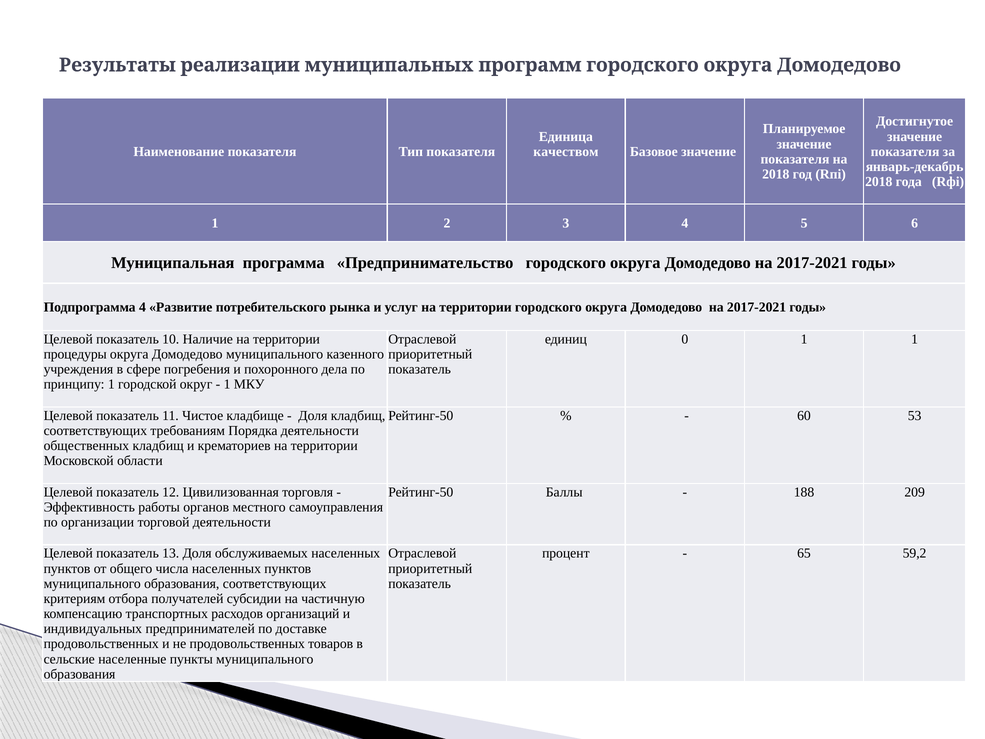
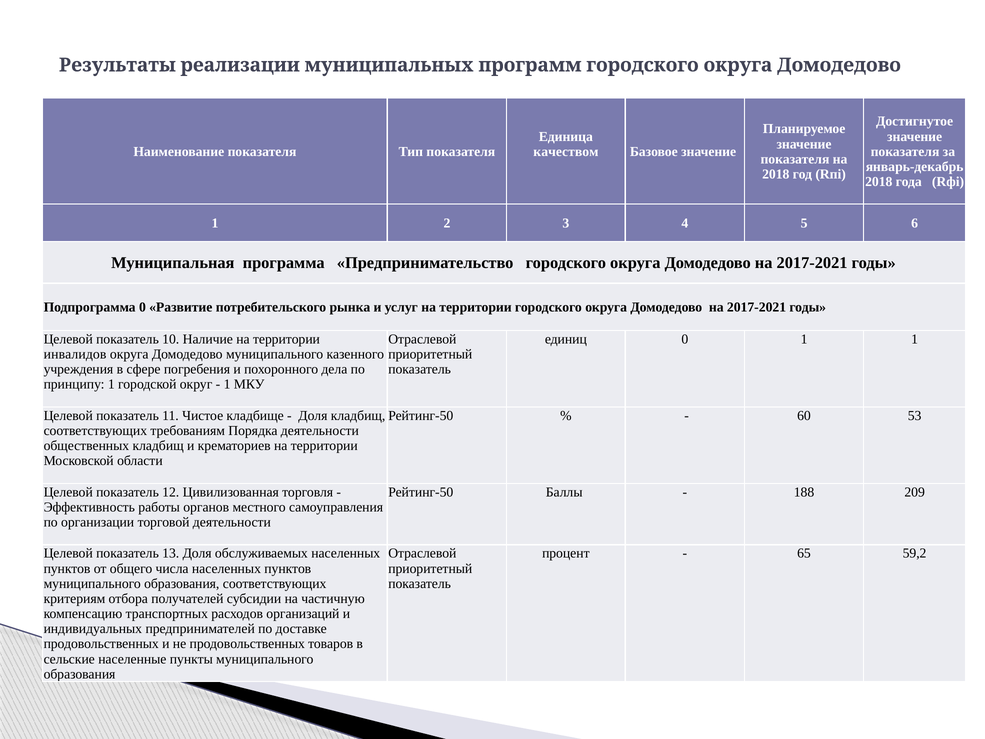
Подпрограмма 4: 4 -> 0 (142, 307)
процедуры: процедуры -> инвалидов (75, 354)
